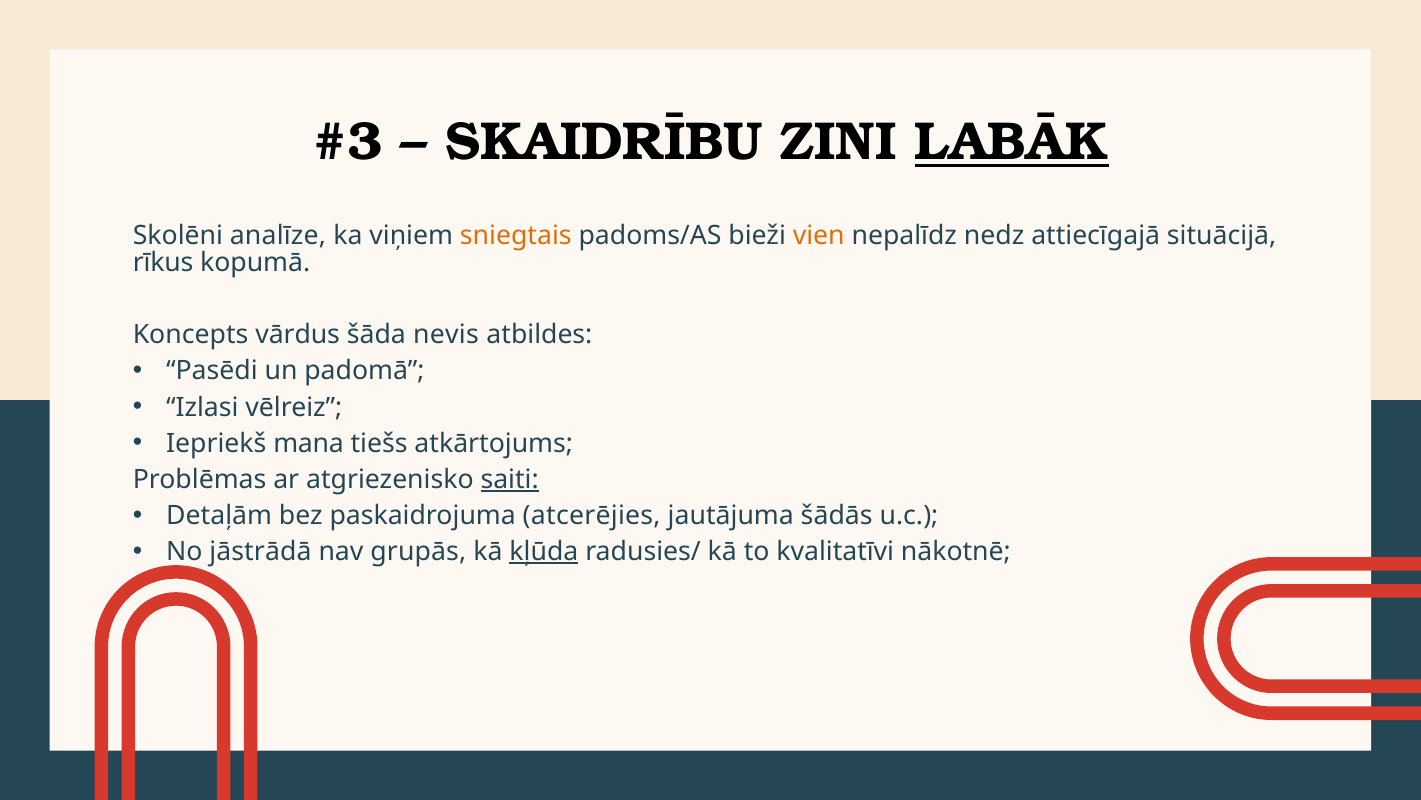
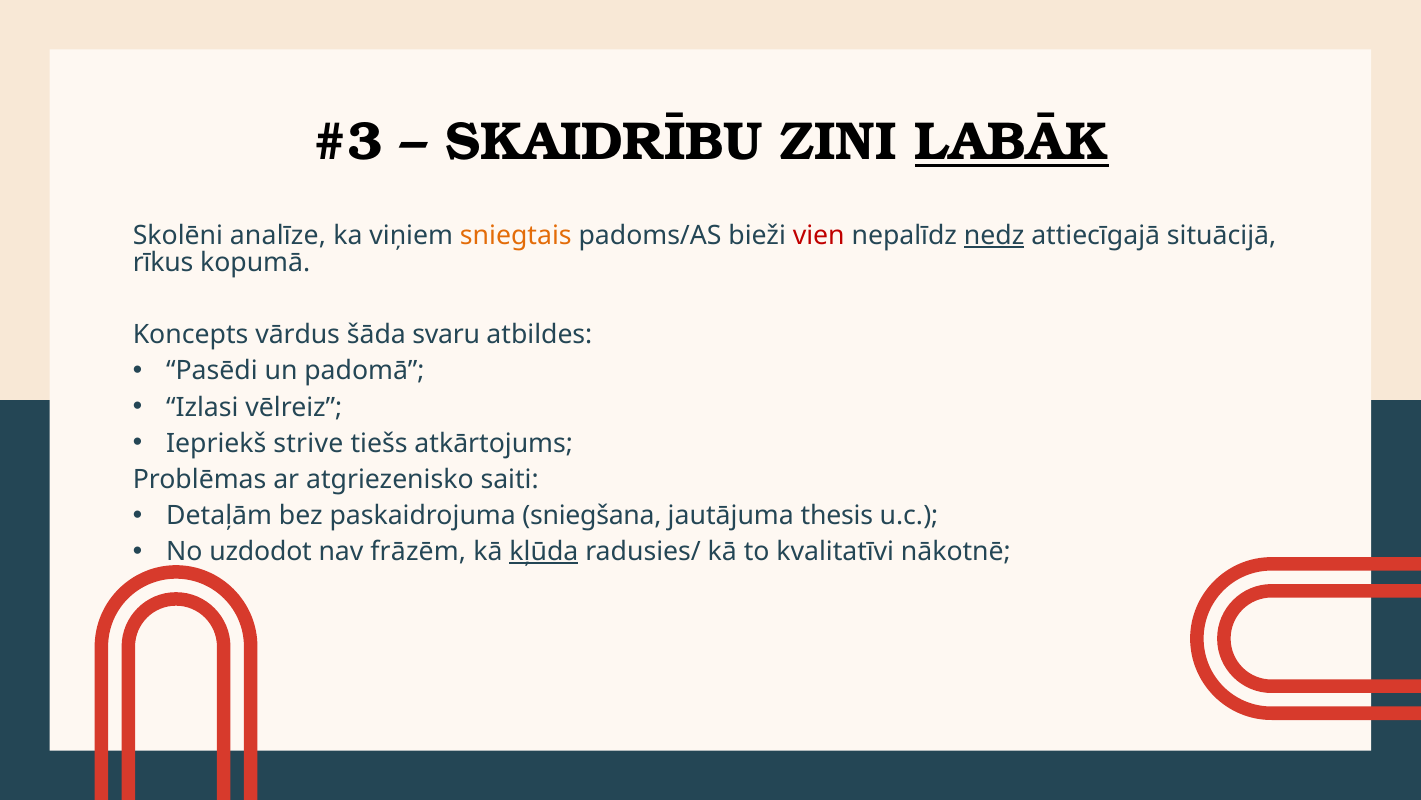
vien colour: orange -> red (819, 235)
nedz underline: none -> present (994, 235)
nevis: nevis -> svaru (446, 335)
mana: mana -> strive (308, 443)
saiti underline: present -> none (510, 479)
atcerējies: atcerējies -> sniegšana (592, 515)
šādās: šādās -> thesis (837, 515)
jāstrādā: jāstrādā -> uzdodot (261, 551)
grupās: grupās -> frāzēm (418, 551)
